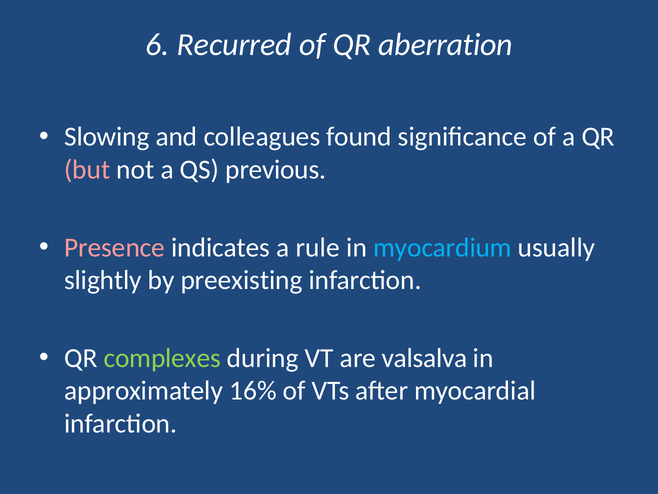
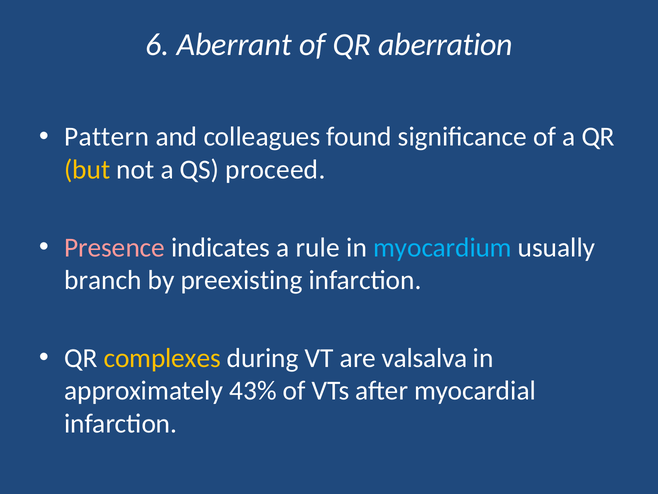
Recurred: Recurred -> Aberrant (234, 44)
Slowing: Slowing -> Pattern (107, 137)
but colour: pink -> yellow (87, 170)
previous: previous -> proceed (275, 170)
slightly: slightly -> branch (103, 280)
complexes colour: light green -> yellow (162, 358)
16%: 16% -> 43% (253, 391)
